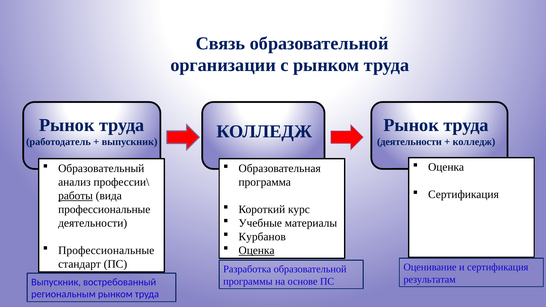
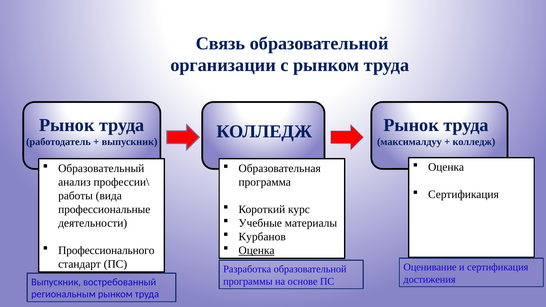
деятельности: деятельности -> максималдуу (409, 142)
работы underline: present -> none (76, 196)
Профессиональные: Профессиональные -> Профессионального (106, 250)
результатам: результатам -> достижения (430, 279)
